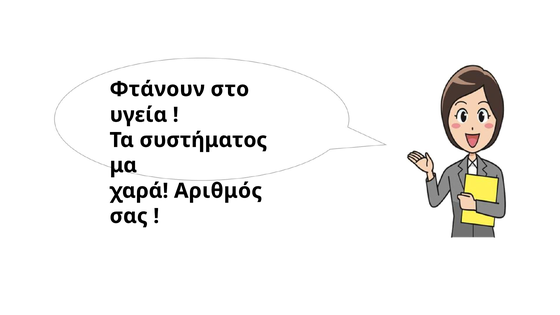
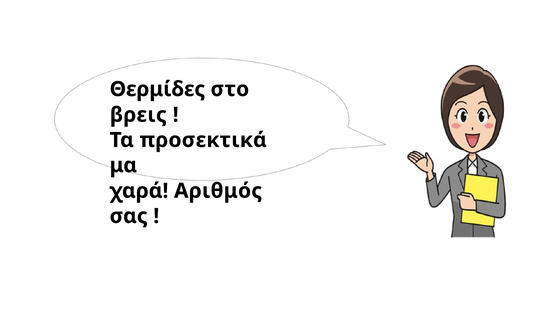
Φτάνουν: Φτάνουν -> Θερμίδες (157, 89)
υγεία: υγεία -> βρεις (138, 115)
συστήματος: συστήματος -> προσεκτικά (203, 140)
